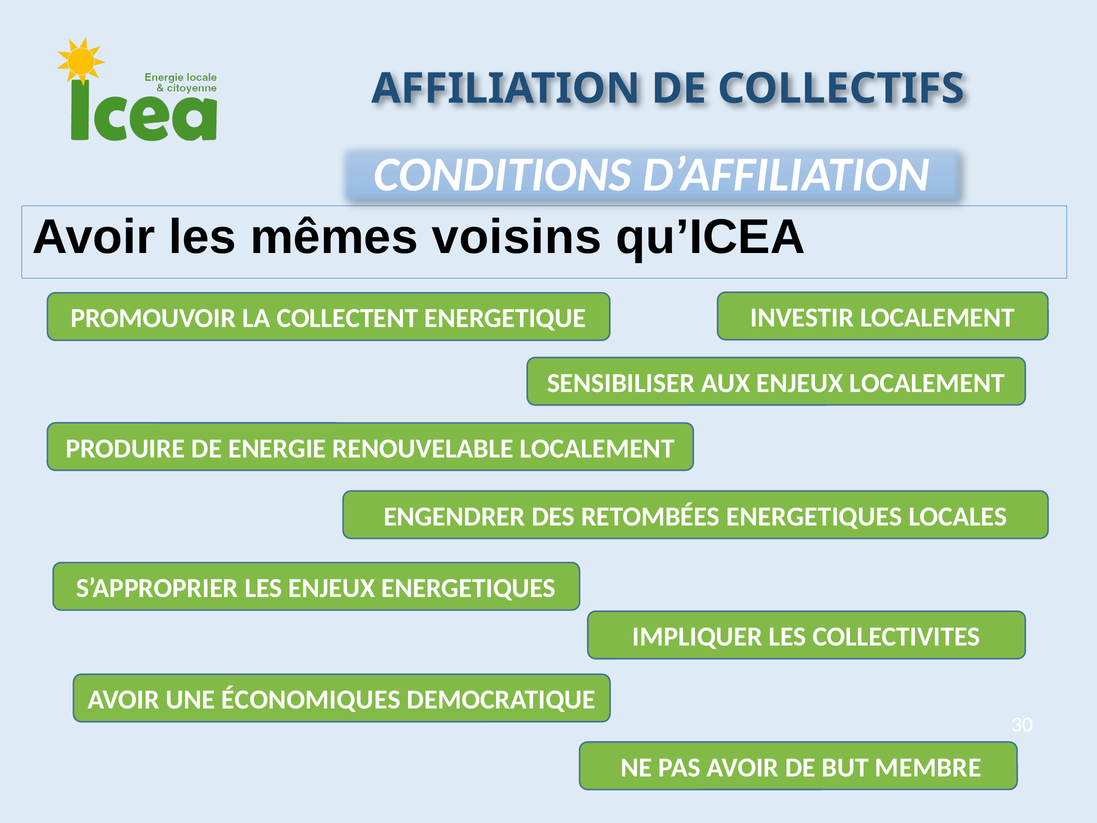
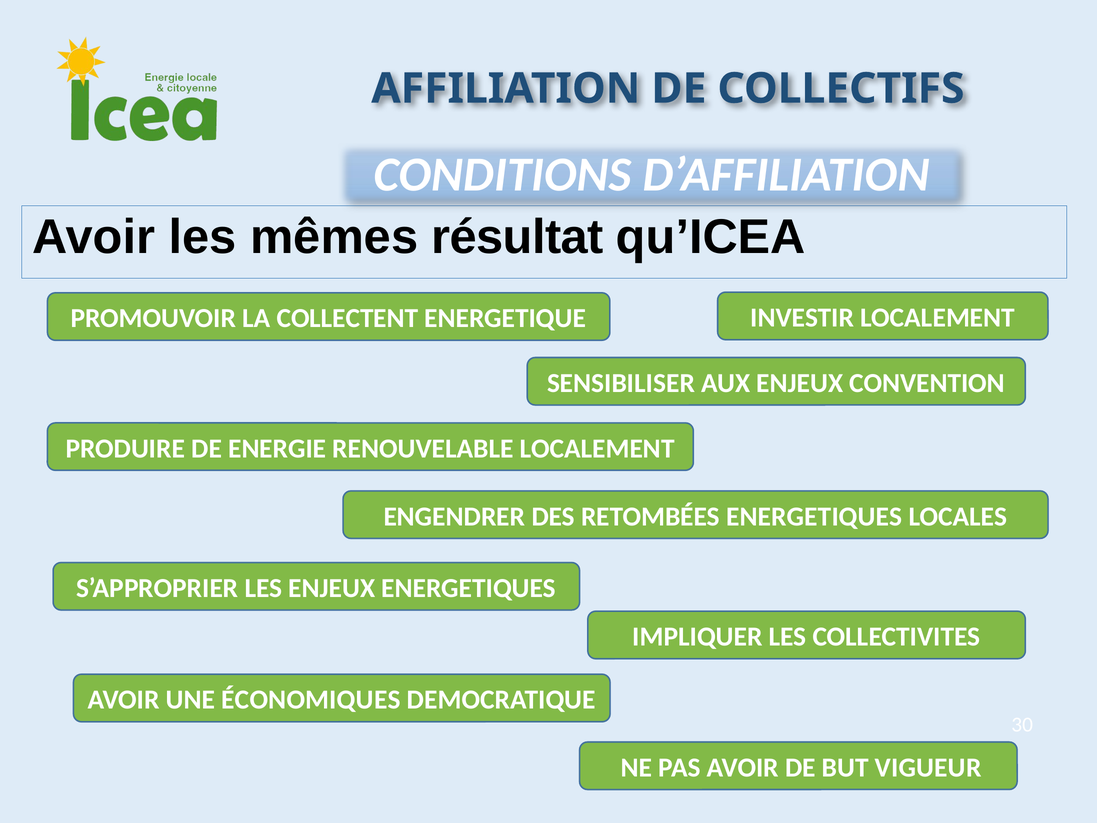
voisins: voisins -> résultat (517, 237)
ENJEUX LOCALEMENT: LOCALEMENT -> CONVENTION (927, 383)
MEMBRE: MEMBRE -> VIGUEUR (928, 767)
